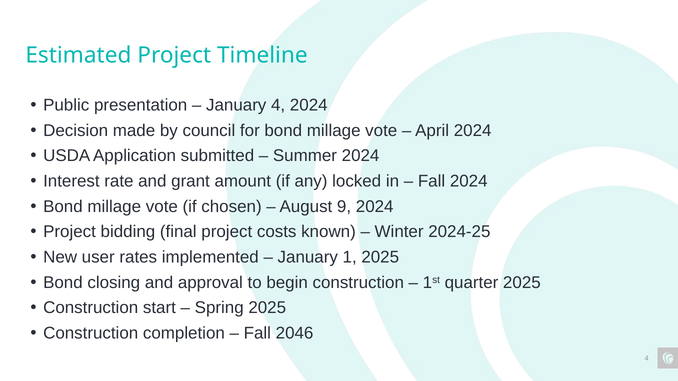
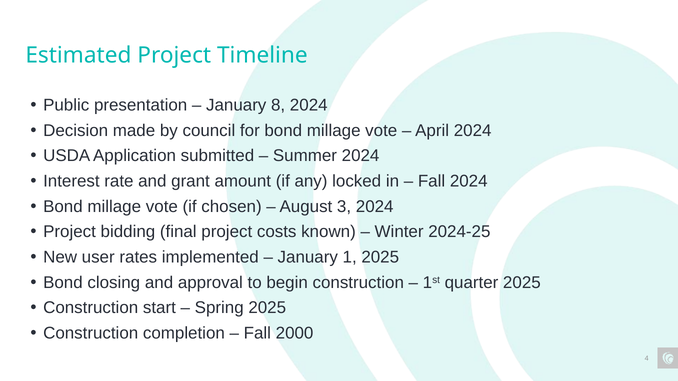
January 4: 4 -> 8 (278, 105)
9: 9 -> 3 (344, 207)
2046: 2046 -> 2000 (295, 334)
